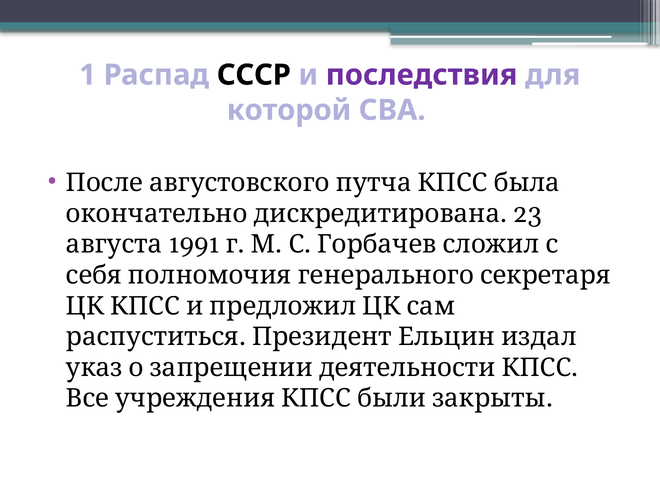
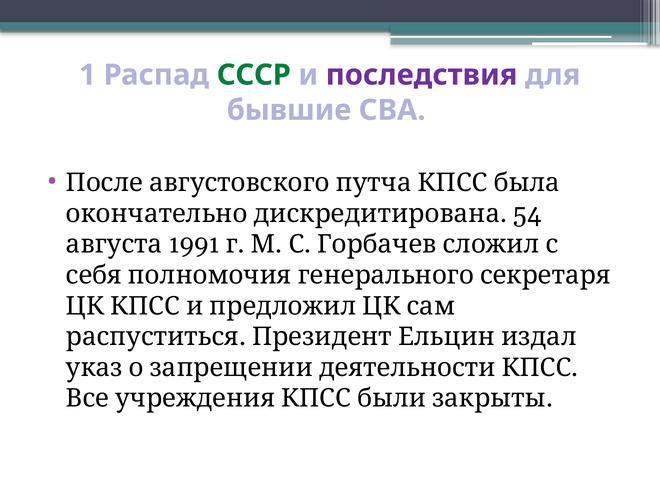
СССР colour: black -> green (254, 75)
которой: которой -> бывшие (289, 110)
23: 23 -> 54 (528, 214)
